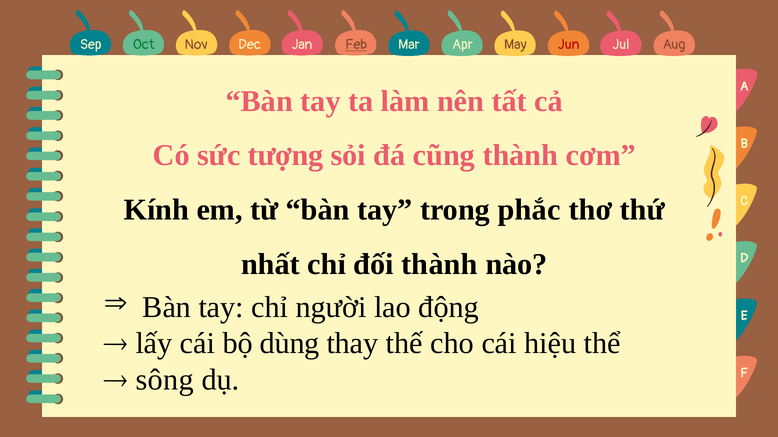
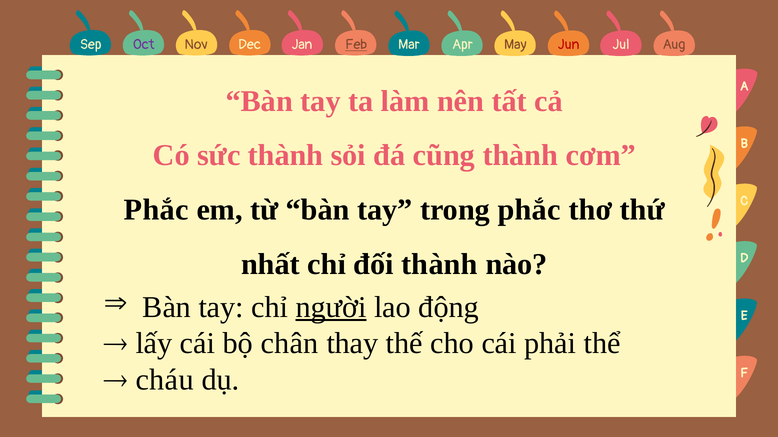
Oct colour: green -> purple (144, 45)
sức tượng: tượng -> thành (286, 156)
Kính: Kính -> Phắc (156, 210)
người underline: none -> present (331, 308)
dùng: dùng -> chân (289, 344)
hiệu: hiệu -> phải (550, 344)
sông: sông -> cháu (165, 380)
